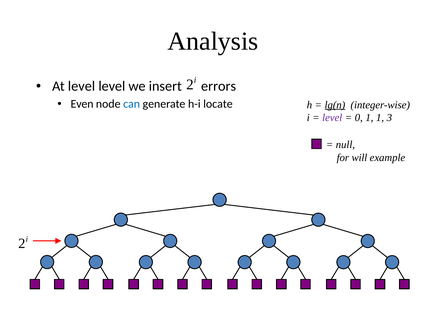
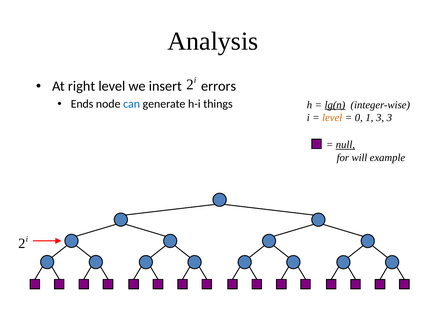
At level: level -> right (82, 86)
Even: Even -> Ends (82, 104)
locate: locate -> things (218, 104)
level colour: purple -> orange (332, 118)
1 1: 1 -> 3 (380, 118)
null underline: none -> present (345, 145)
